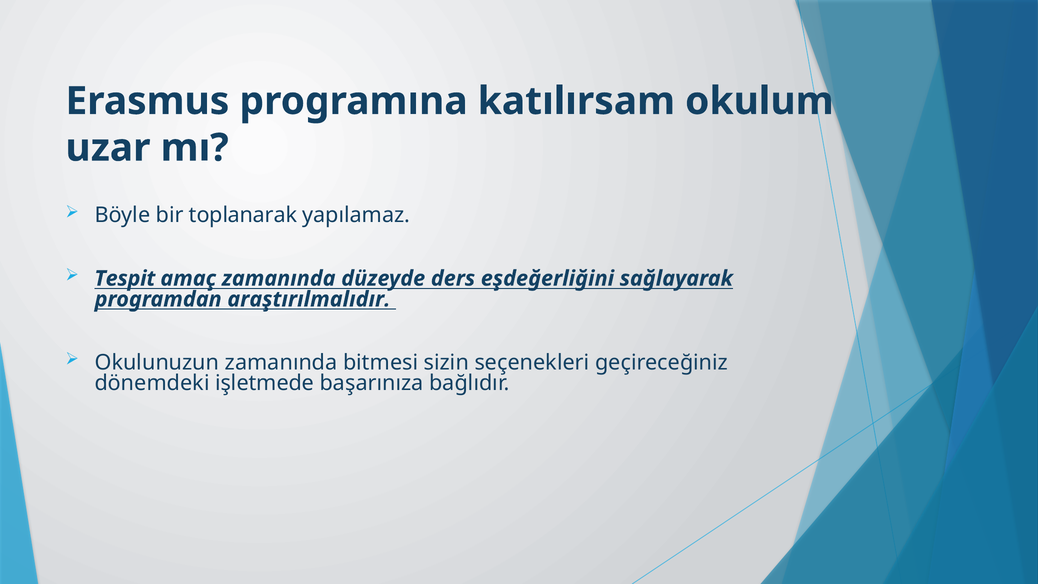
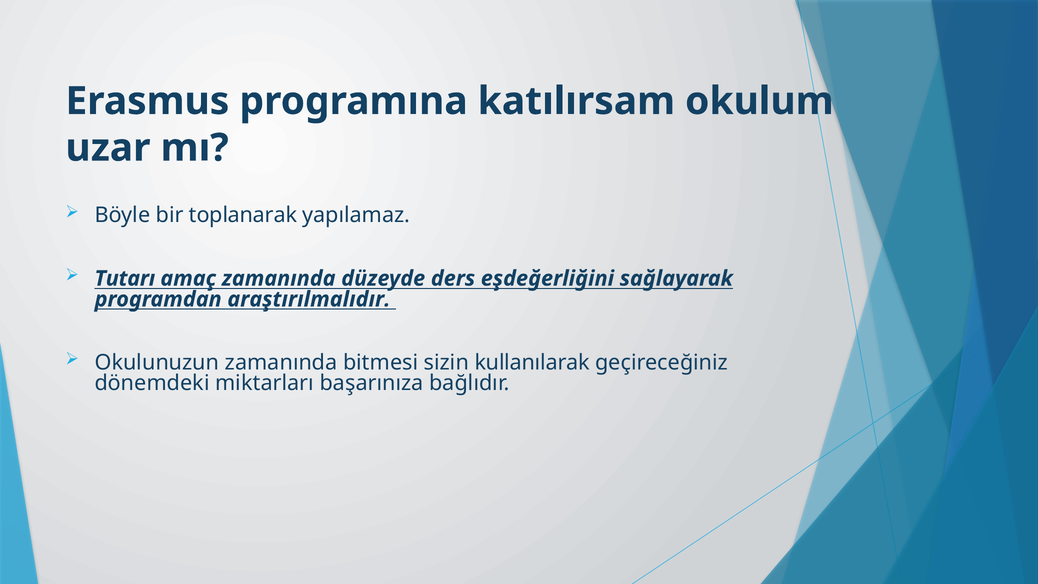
Tespit: Tespit -> Tutarı (125, 278)
seçenekleri: seçenekleri -> kullanılarak (532, 362)
işletmede: işletmede -> miktarları (265, 383)
